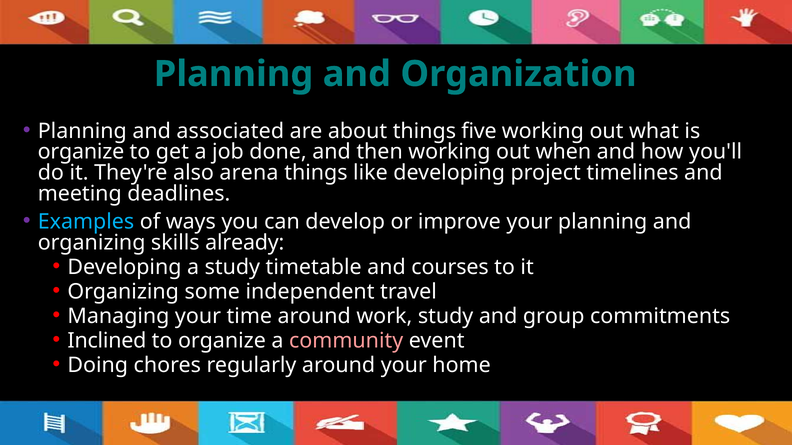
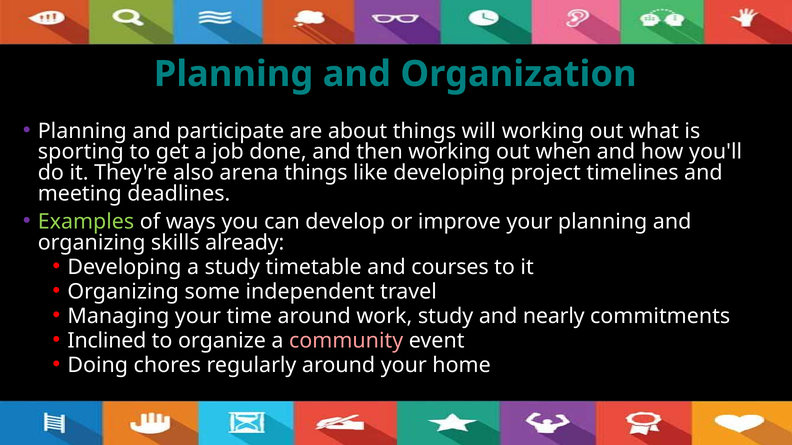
associated: associated -> participate (230, 131)
five: five -> will (479, 131)
organize: organize -> sporting (81, 152)
Examples colour: light blue -> light green (86, 222)
group: group -> nearly (554, 316)
